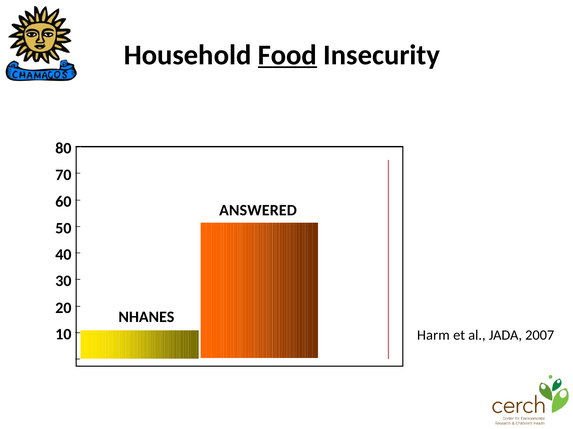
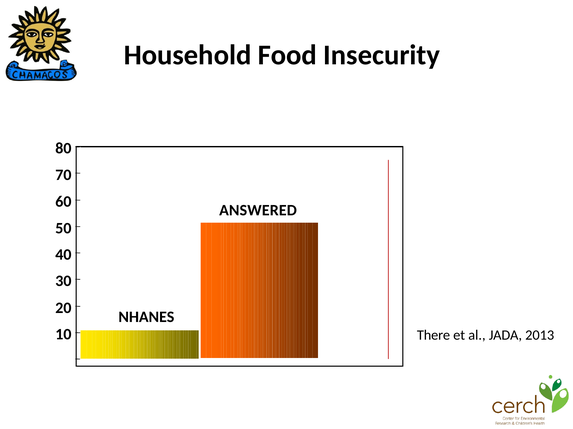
Food underline: present -> none (287, 55)
Harm: Harm -> There (434, 336)
2007: 2007 -> 2013 (540, 336)
